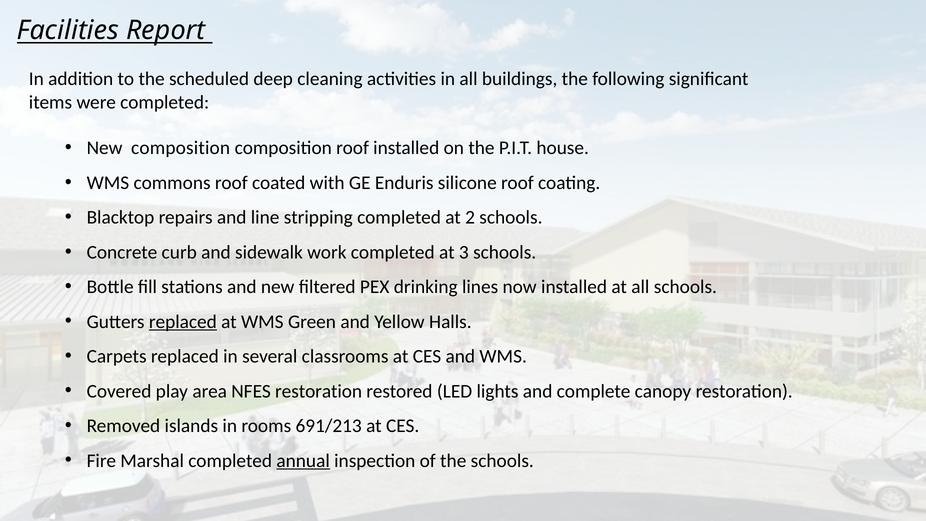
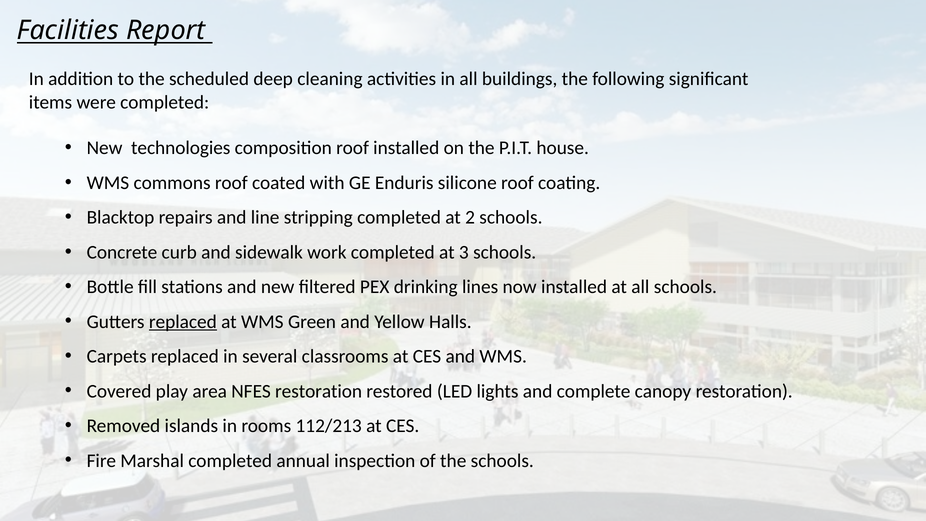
New composition: composition -> technologies (181, 148)
691/213: 691/213 -> 112/213 (329, 426)
annual underline: present -> none (303, 461)
